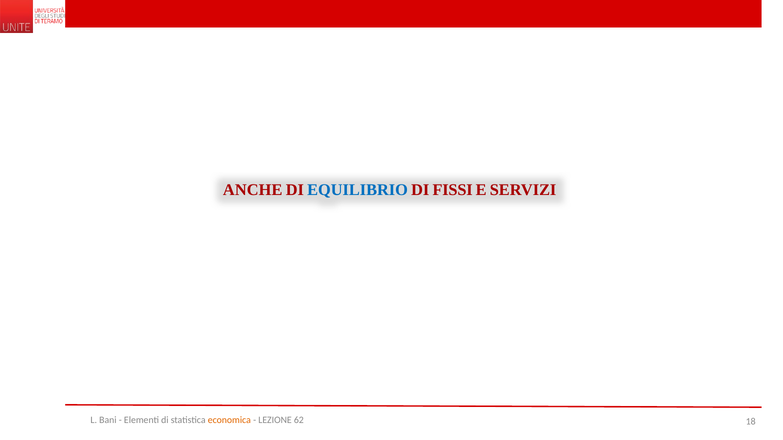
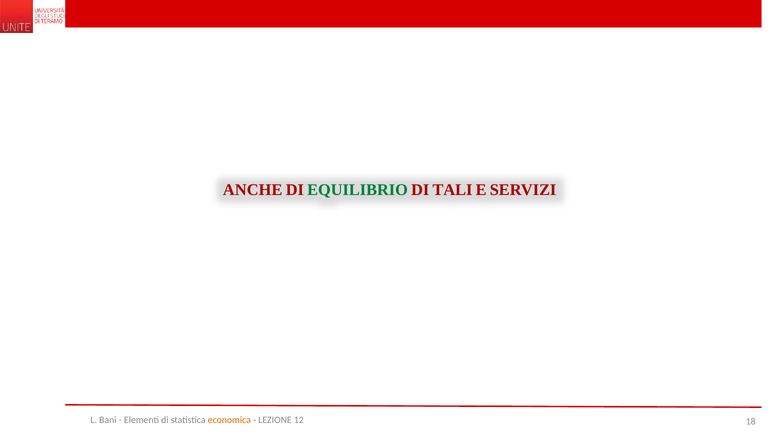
EQUILIBRIO colour: blue -> green (358, 190)
FISSI: FISSI -> TALI (453, 190)
62: 62 -> 12 (299, 421)
